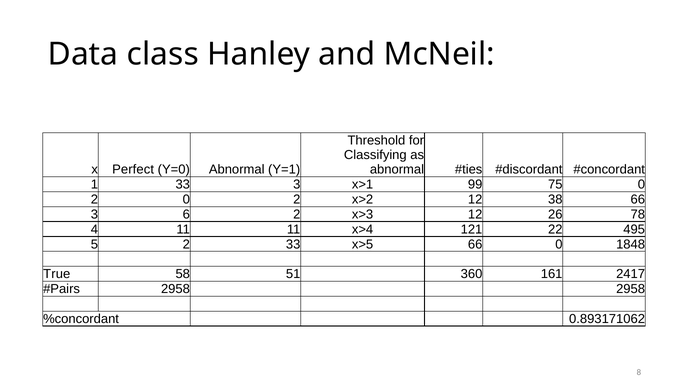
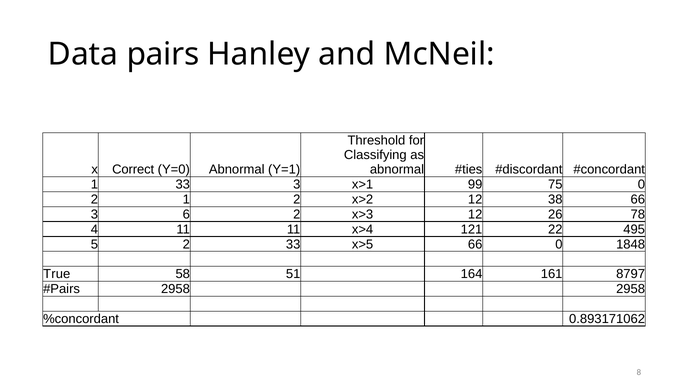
class: class -> pairs (163, 55)
Perfect: Perfect -> Correct (133, 170)
2 0: 0 -> 1 (186, 200)
360: 360 -> 164 (472, 274)
2417: 2417 -> 8797 (631, 274)
